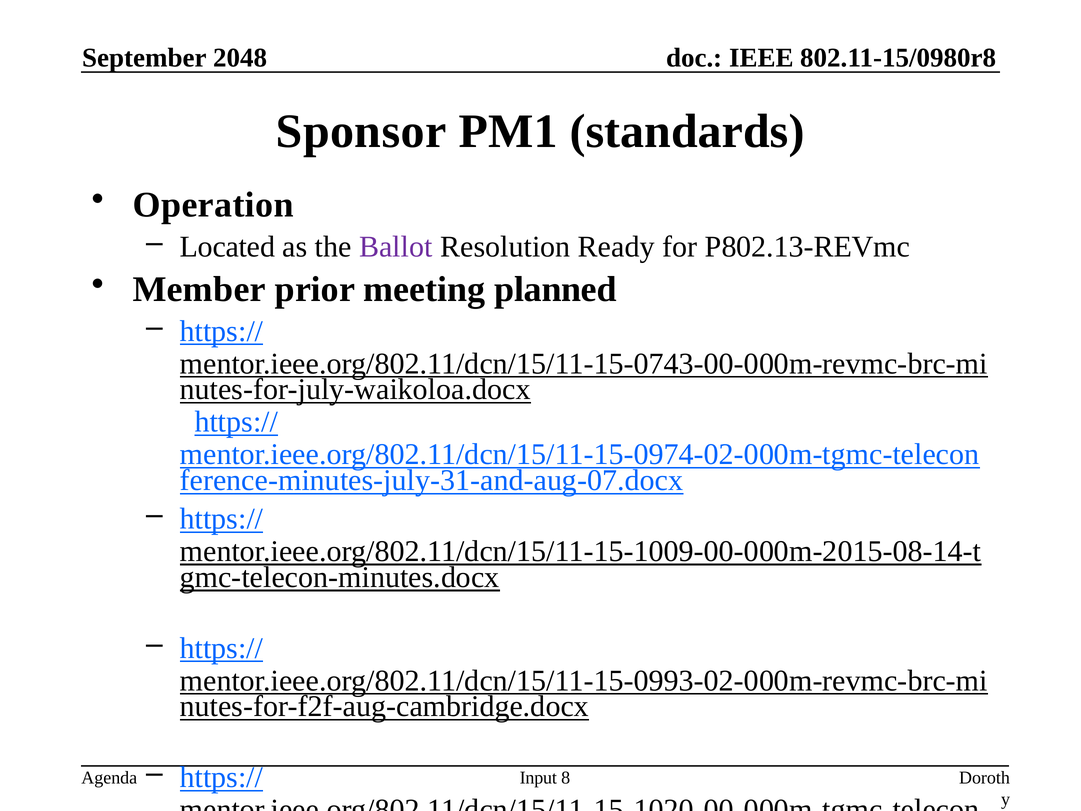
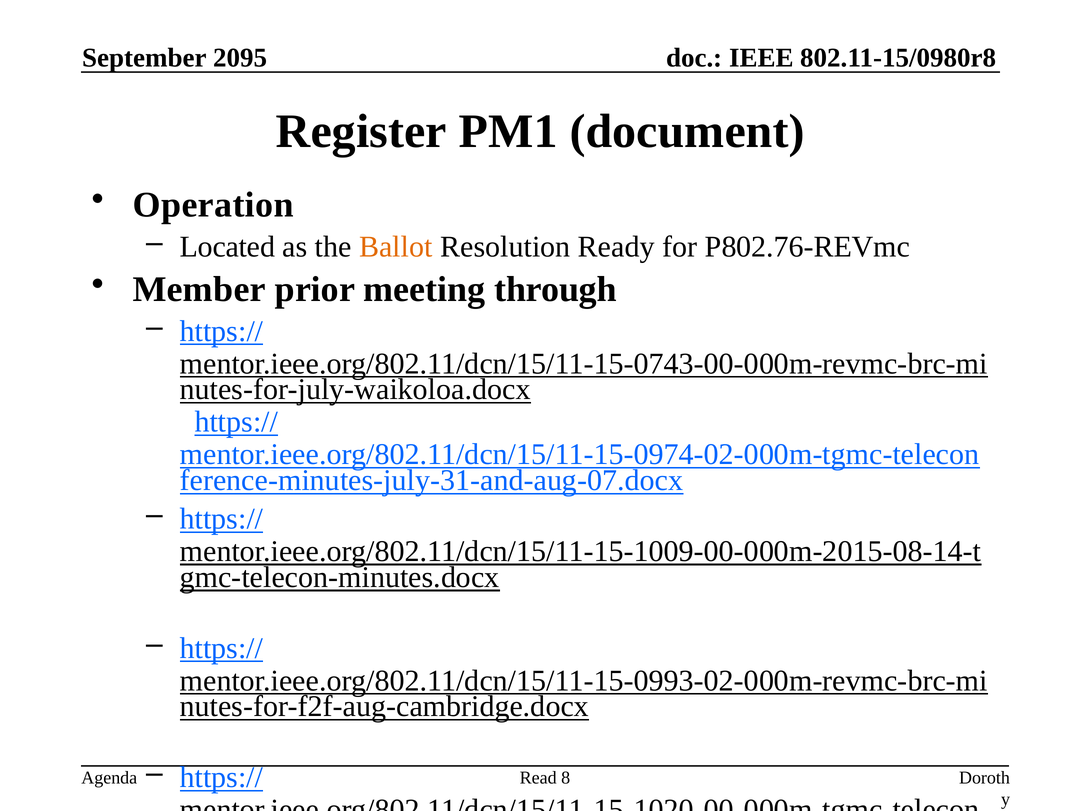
2048: 2048 -> 2095 (240, 58)
Sponsor: Sponsor -> Register (361, 131)
standards: standards -> document (687, 131)
Ballot colour: purple -> orange (396, 247)
P802.13-REVmc: P802.13-REVmc -> P802.76-REVmc (807, 247)
planned: planned -> through (556, 289)
Input: Input -> Read (538, 778)
